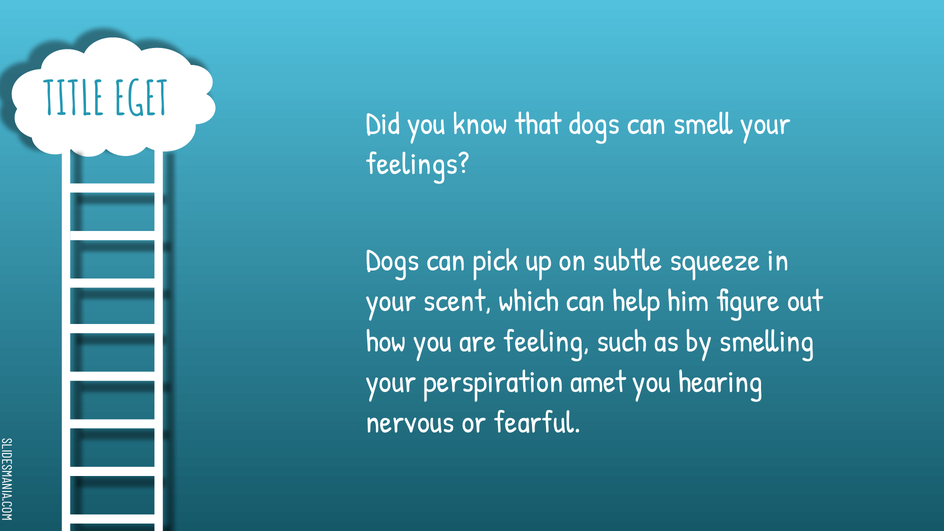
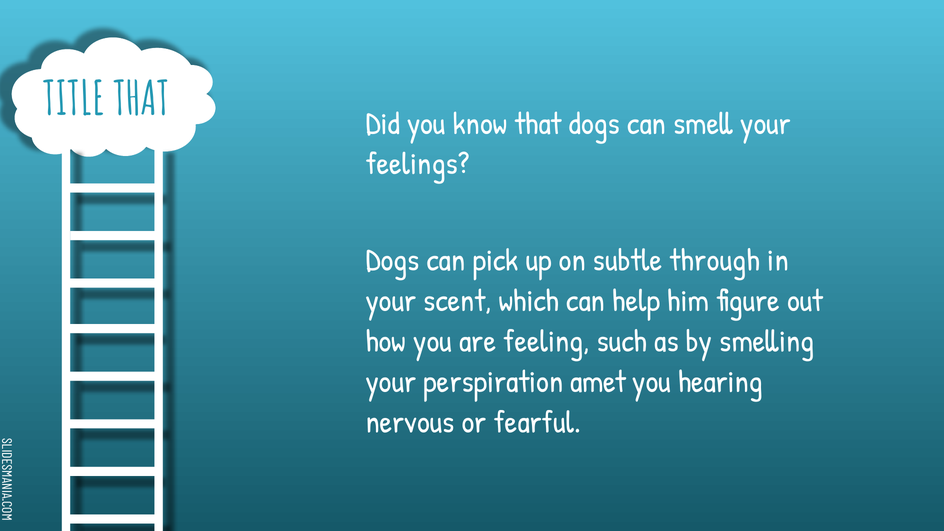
TITLE EGET: EGET -> THAT (142, 99)
squeeze: squeeze -> through (715, 261)
